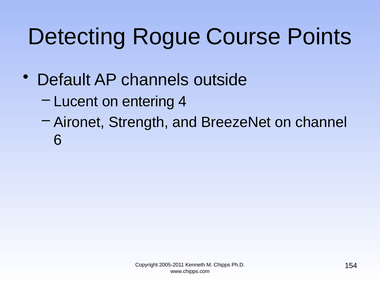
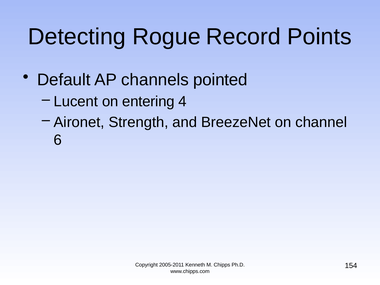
Course: Course -> Record (243, 37)
outside: outside -> pointed (220, 80)
